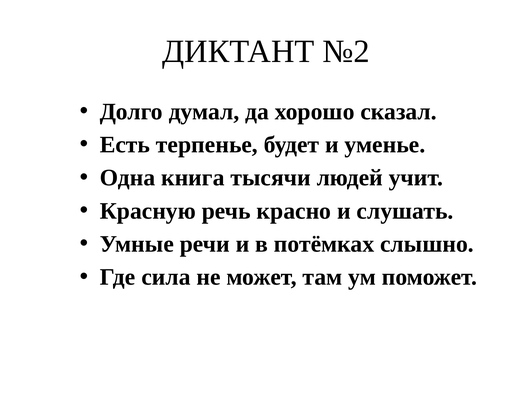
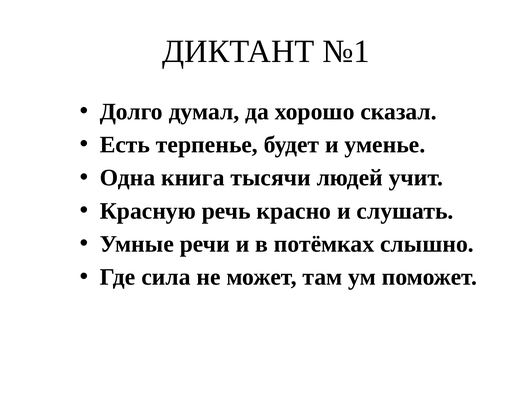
№2: №2 -> №1 (346, 51)
